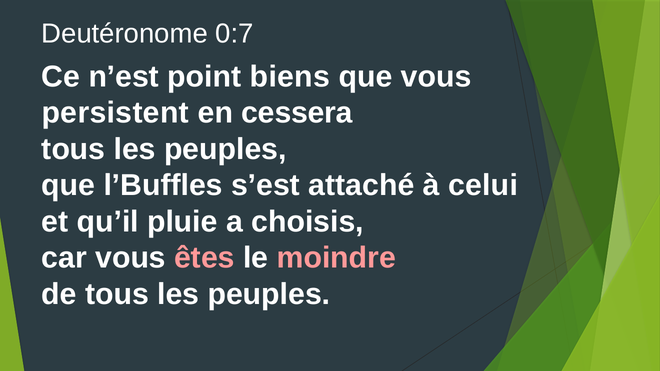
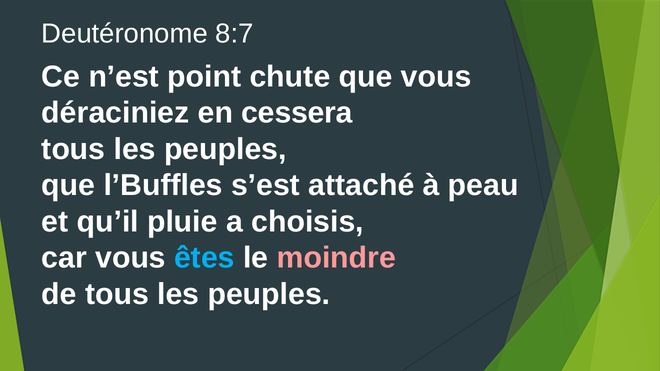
0:7: 0:7 -> 8:7 (235, 34)
biens: biens -> chute (290, 77)
persistent: persistent -> déraciniez (115, 113)
celui: celui -> peau (483, 185)
êtes colour: pink -> light blue (204, 258)
